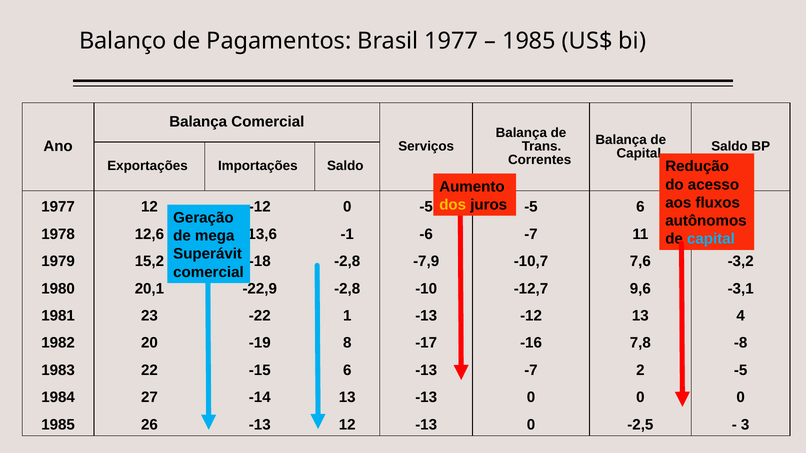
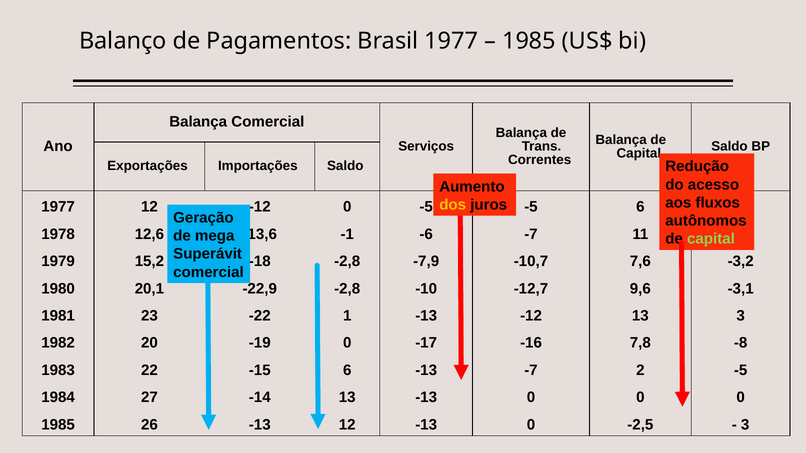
capital colour: light blue -> light green (711, 239)
13 4: 4 -> 3 (741, 316)
-19 8: 8 -> 0 (347, 343)
